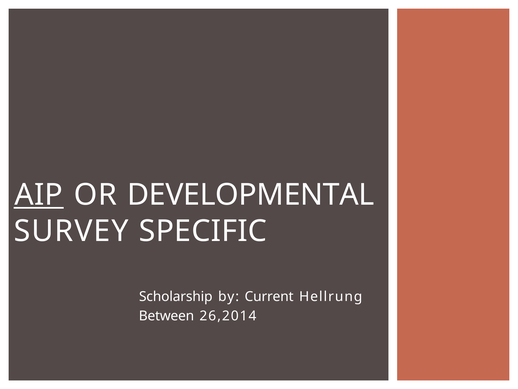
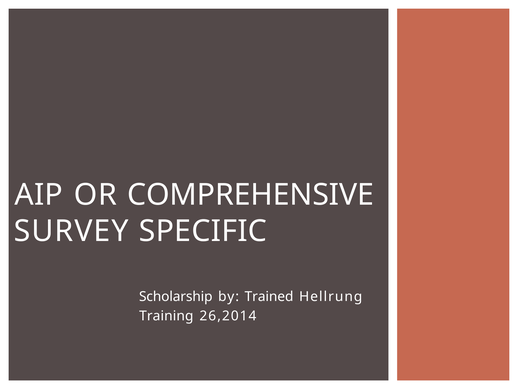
AIP underline: present -> none (39, 194)
DEVELOPMENTAL: DEVELOPMENTAL -> COMPREHENSIVE (251, 194)
Current: Current -> Trained (269, 296)
Between: Between -> Training (166, 316)
